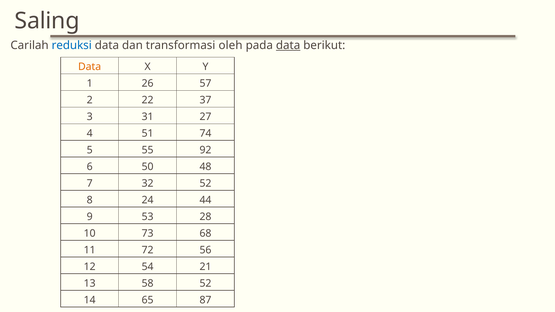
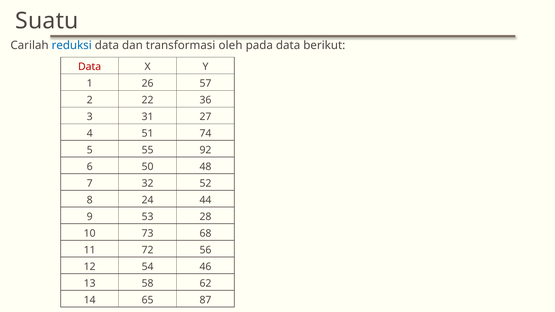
Saling: Saling -> Suatu (47, 21)
data underline: present -> none (288, 45)
Data colour: orange -> red (90, 67)
37: 37 -> 36 (205, 100)
21: 21 -> 46 (205, 267)
58 52: 52 -> 62 (205, 284)
